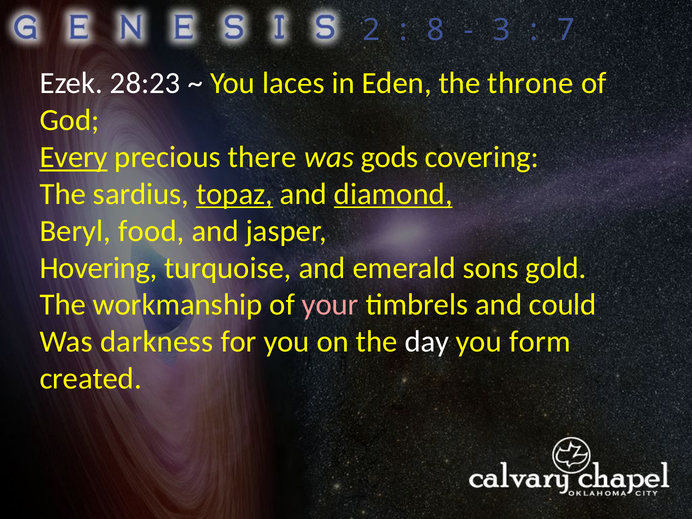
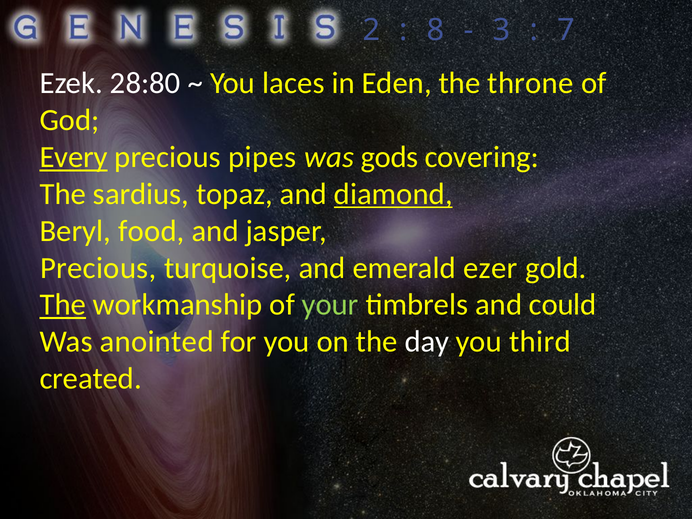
28:23: 28:23 -> 28:80 (145, 83)
there: there -> pipes (262, 157)
topaz underline: present -> none (235, 194)
Hovering: Hovering -> Precious (98, 268)
sons: sons -> ezer (490, 268)
The underline: none -> present (63, 305)
your colour: pink -> light green (330, 305)
darkness: darkness -> anointed (157, 342)
form: form -> third (540, 342)
